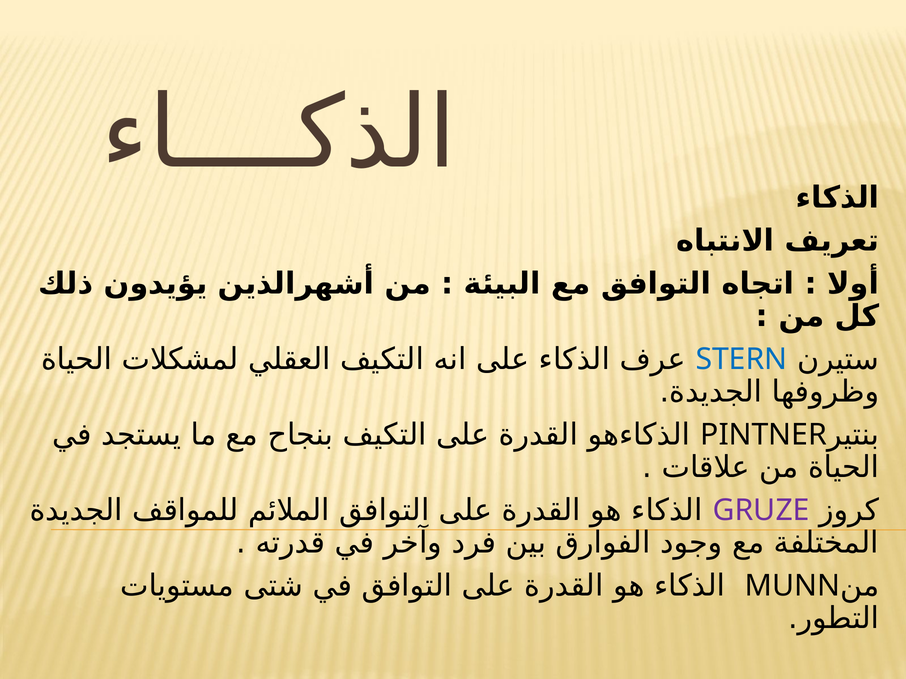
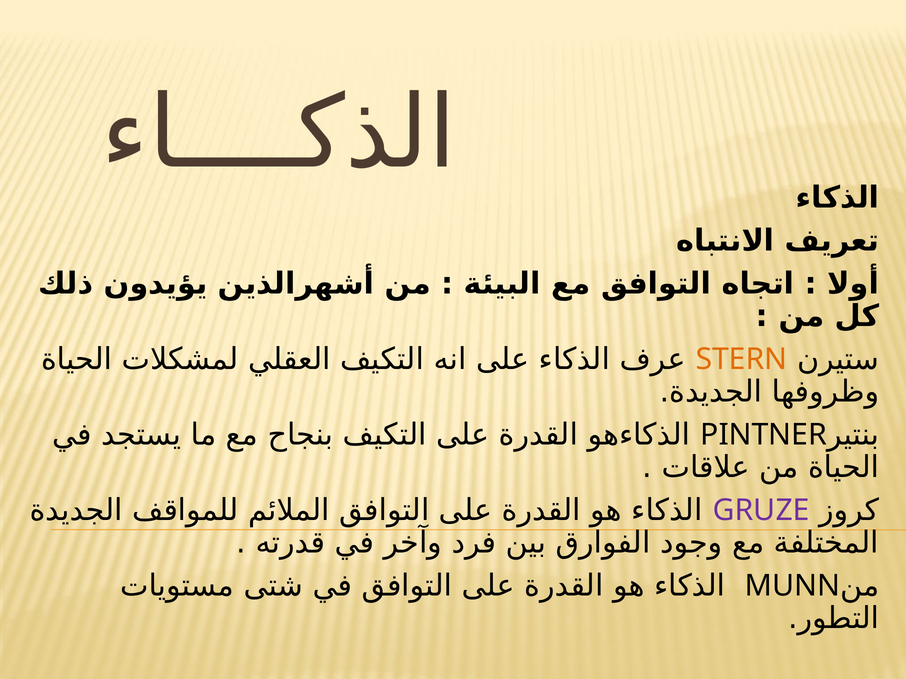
STERN colour: blue -> orange (741, 359)
